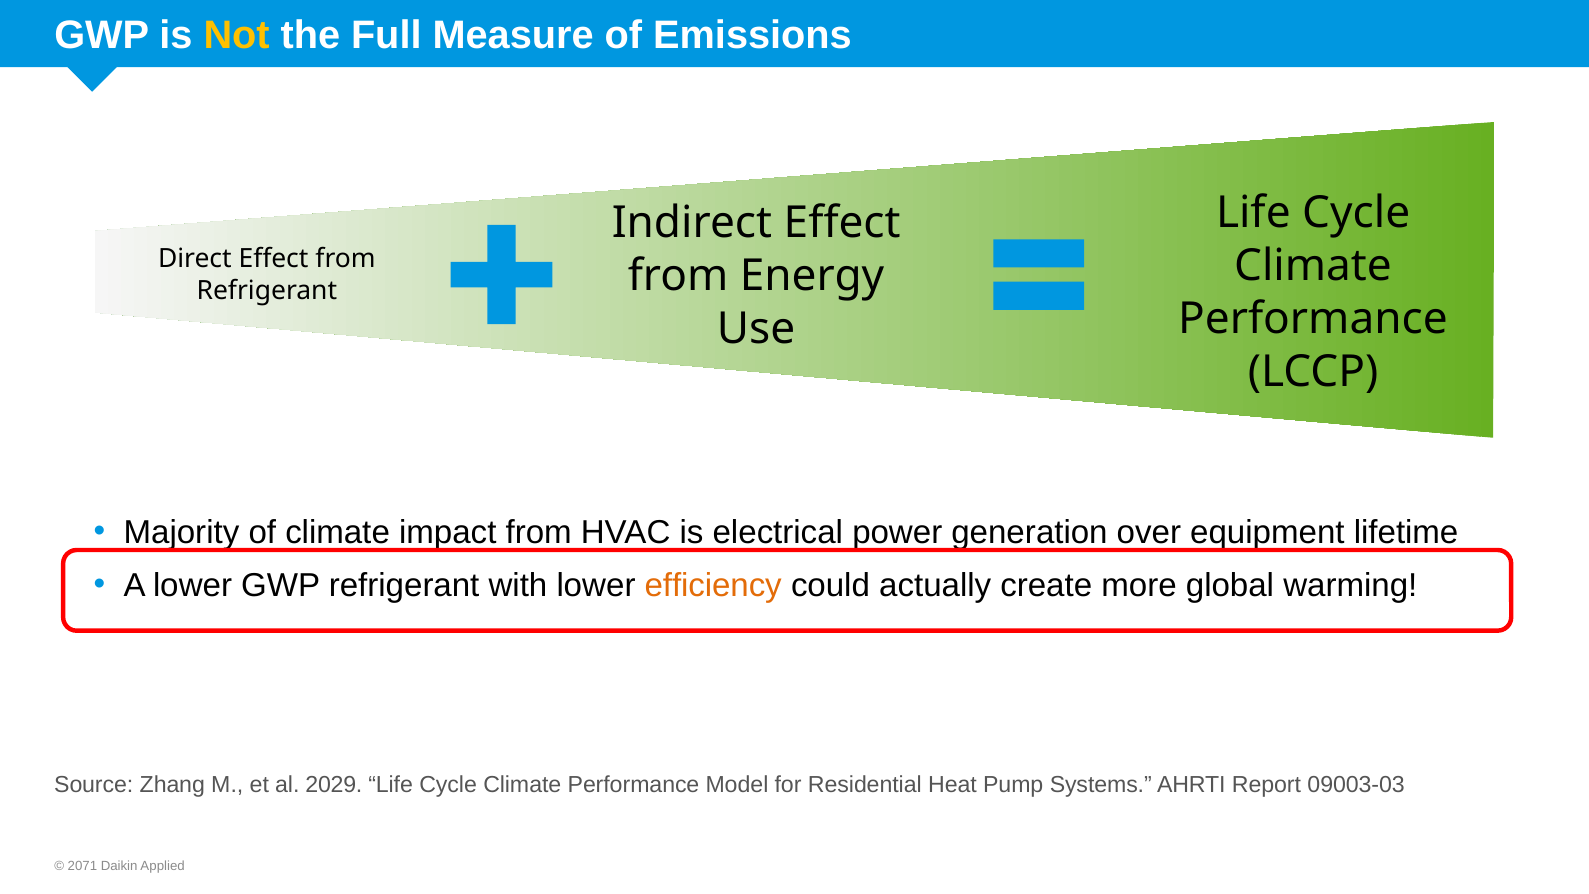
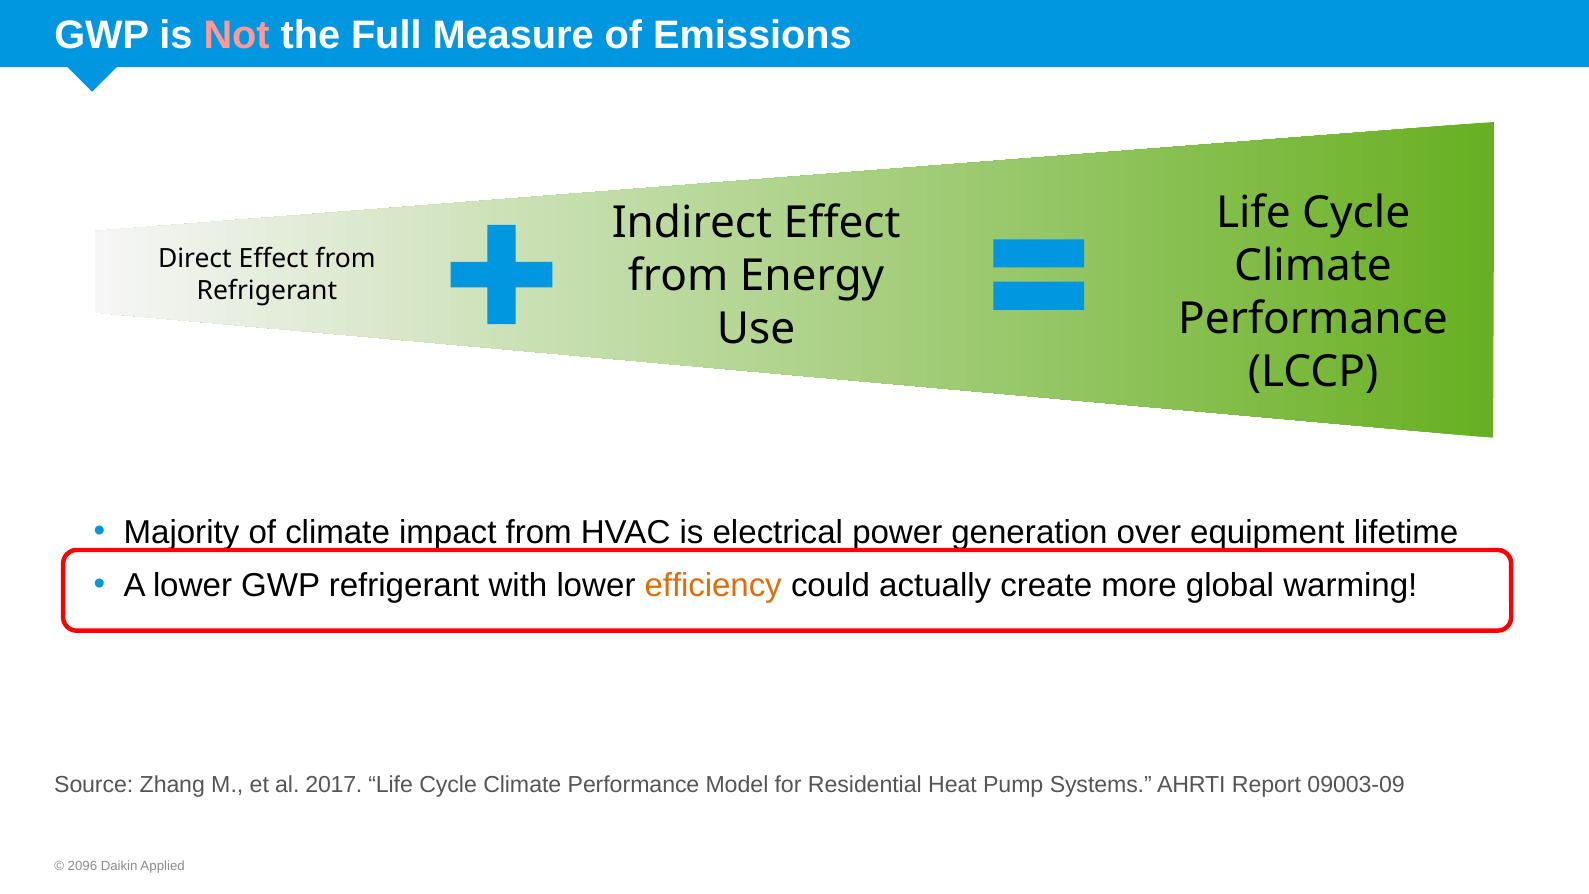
Not colour: yellow -> pink (237, 36)
2029: 2029 -> 2017 (334, 785)
09003-03: 09003-03 -> 09003-09 (1356, 785)
2071: 2071 -> 2096 (82, 866)
